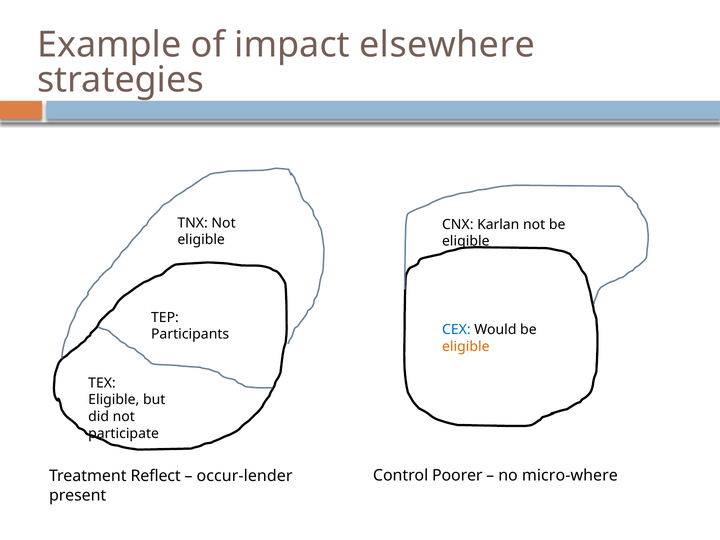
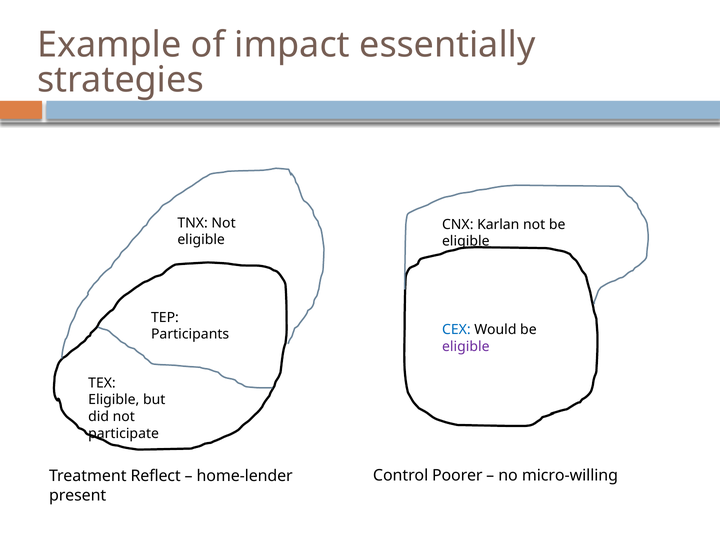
elsewhere: elsewhere -> essentially (447, 45)
eligible colour: orange -> purple (466, 346)
micro-where: micro-where -> micro-willing (570, 475)
occur-lender: occur-lender -> home-lender (245, 476)
